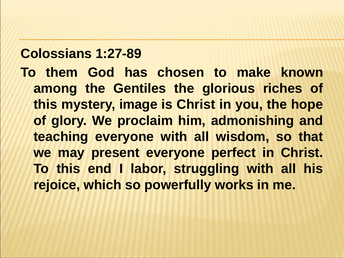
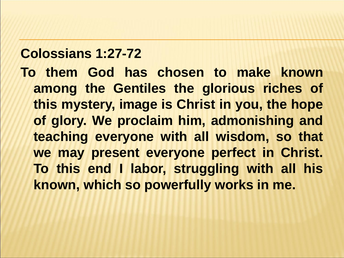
1:27-89: 1:27-89 -> 1:27-72 (119, 54)
rejoice: rejoice -> known (57, 185)
